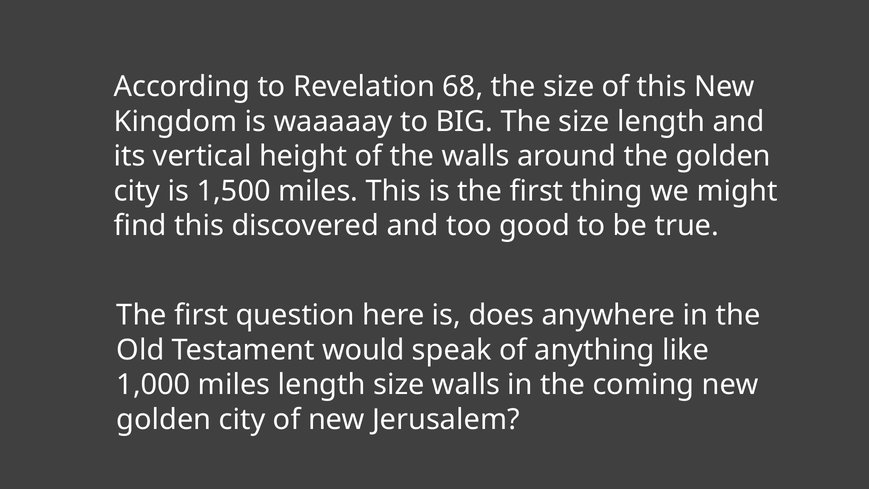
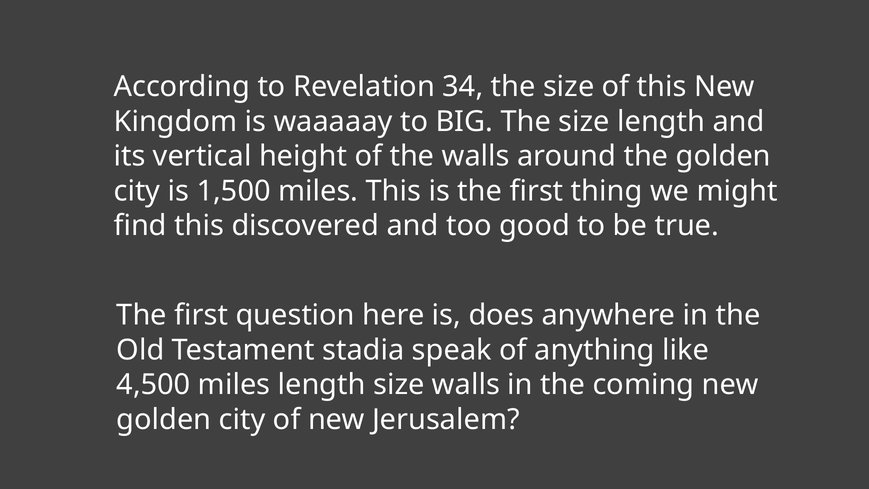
68: 68 -> 34 (463, 87)
would: would -> stadia (363, 350)
1,000: 1,000 -> 4,500 (153, 385)
